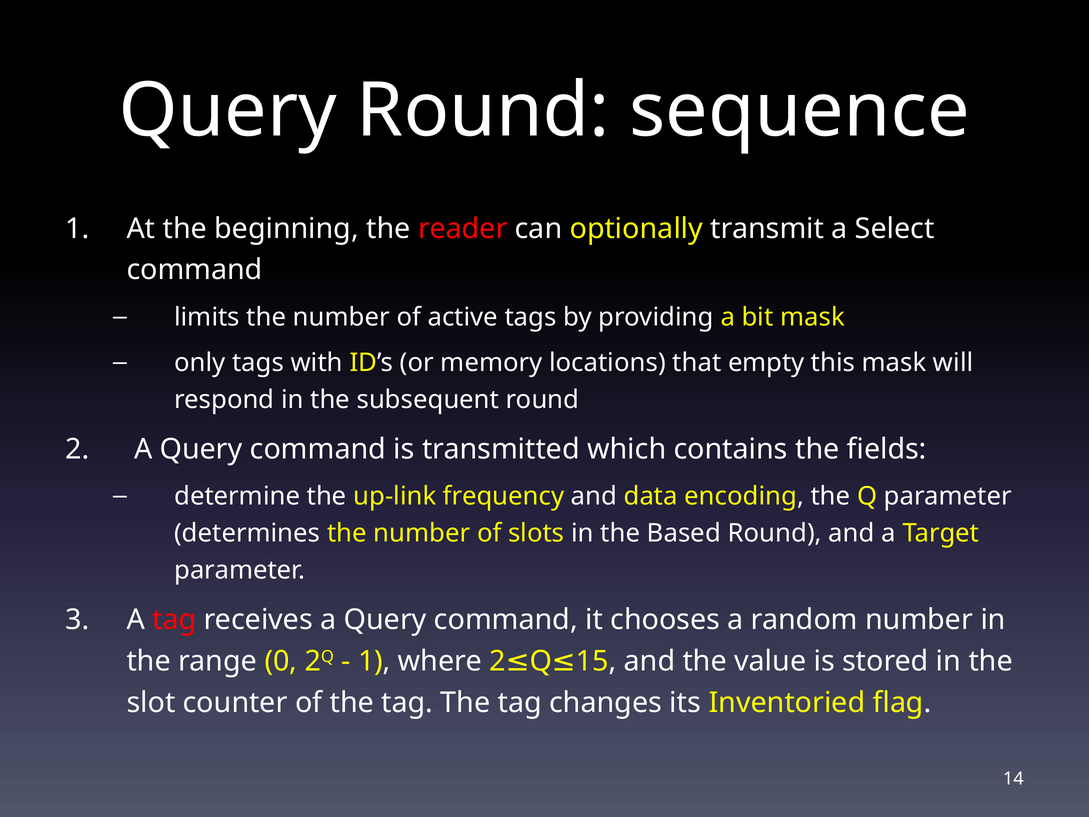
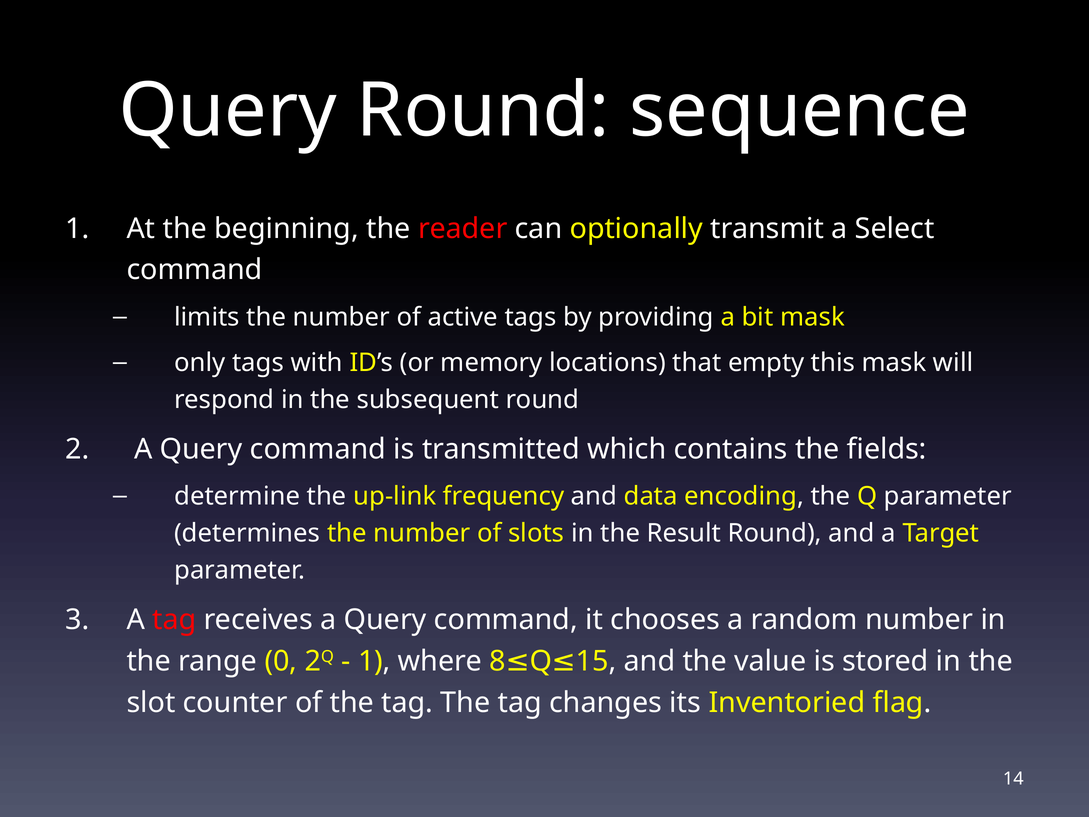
Based: Based -> Result (684, 533)
where 2: 2 -> 8 (497, 661)
